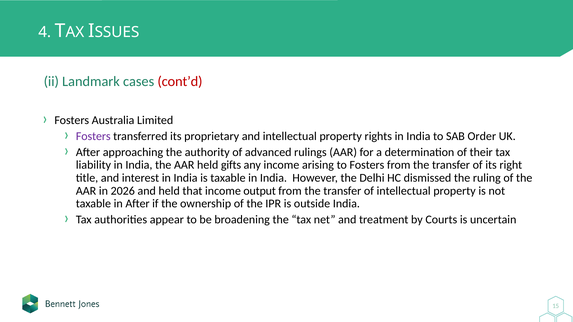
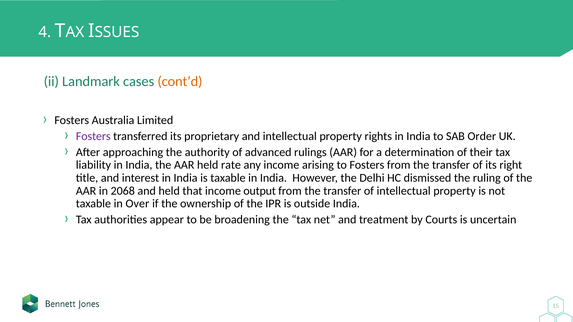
cont’d colour: red -> orange (180, 81)
gifts: gifts -> rate (231, 165)
2026: 2026 -> 2068 (123, 191)
in After: After -> Over (137, 204)
